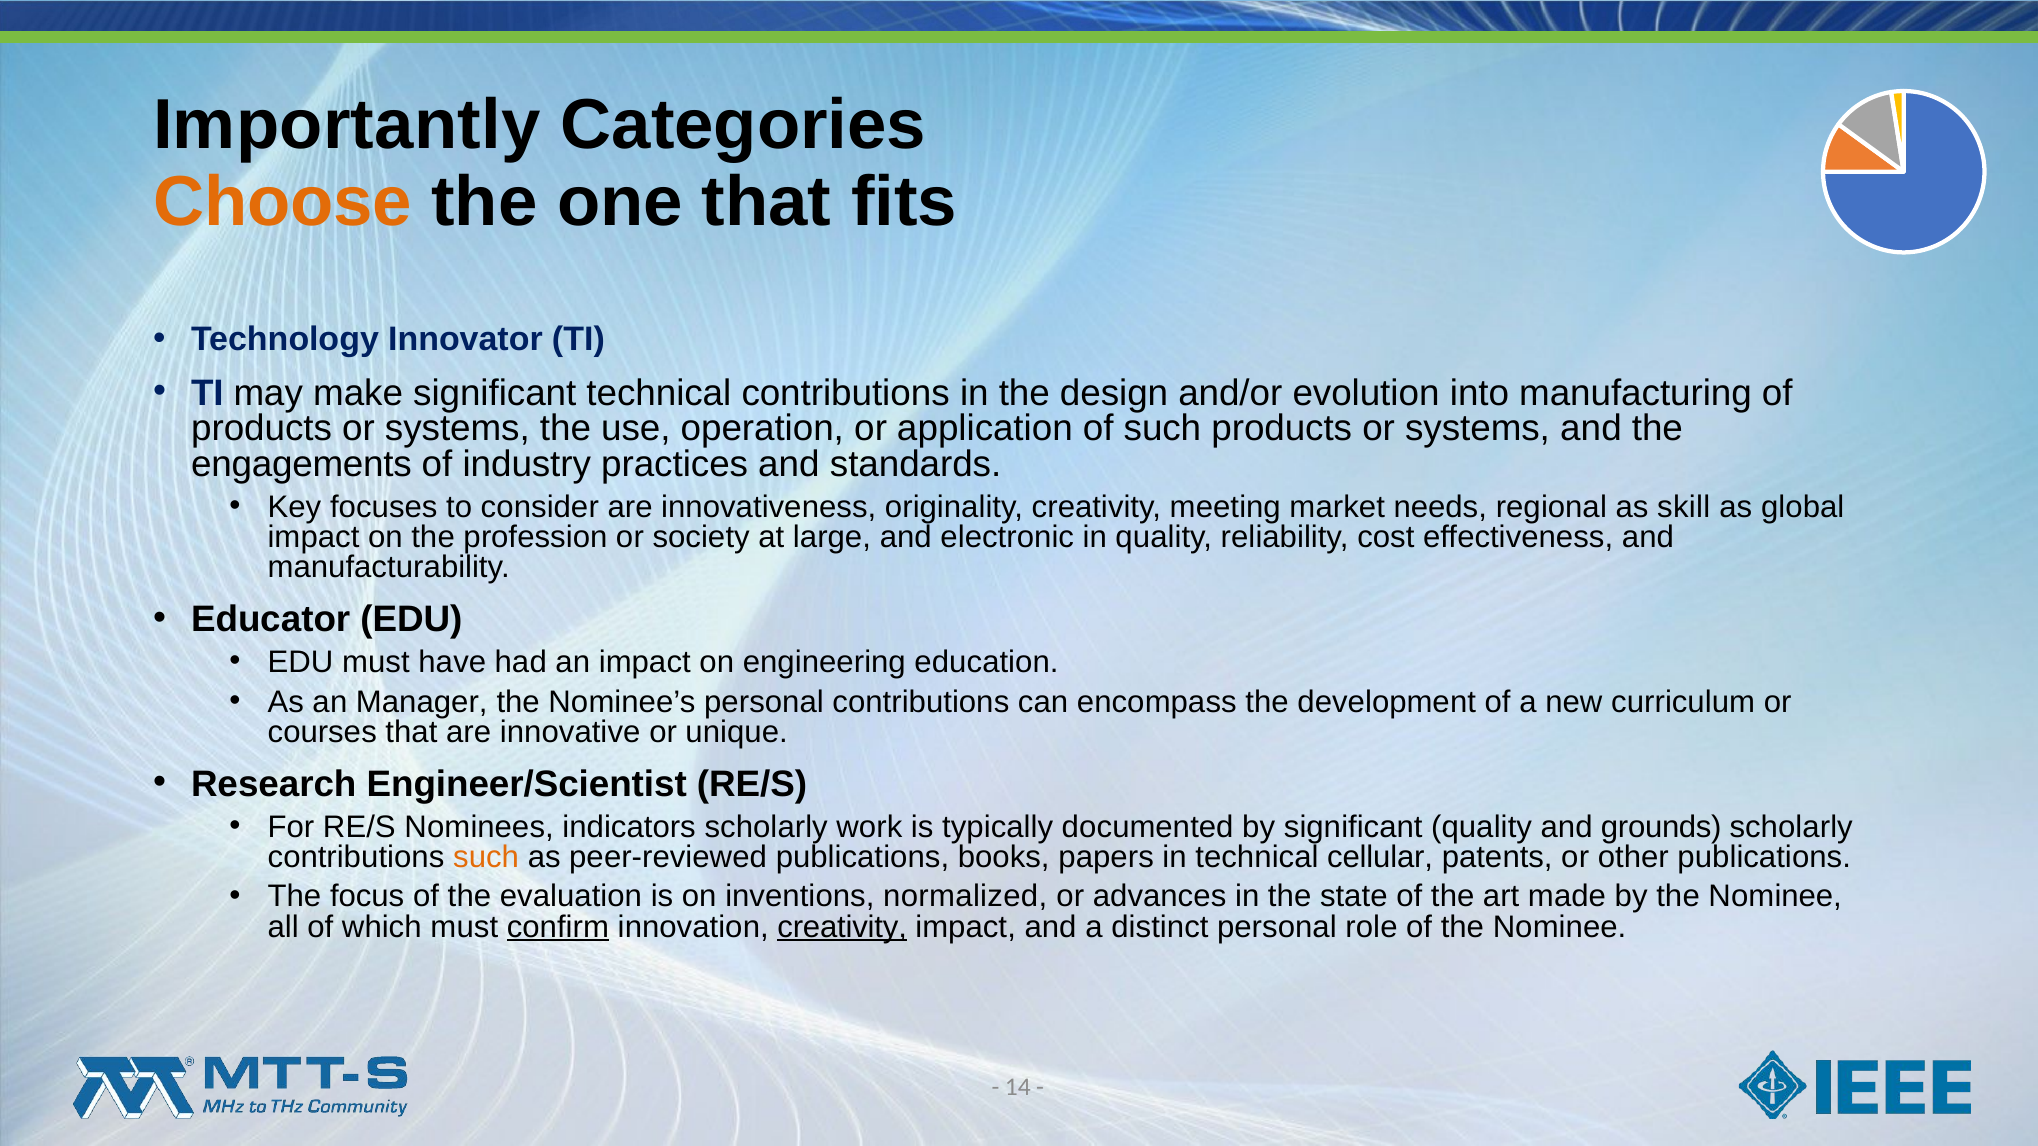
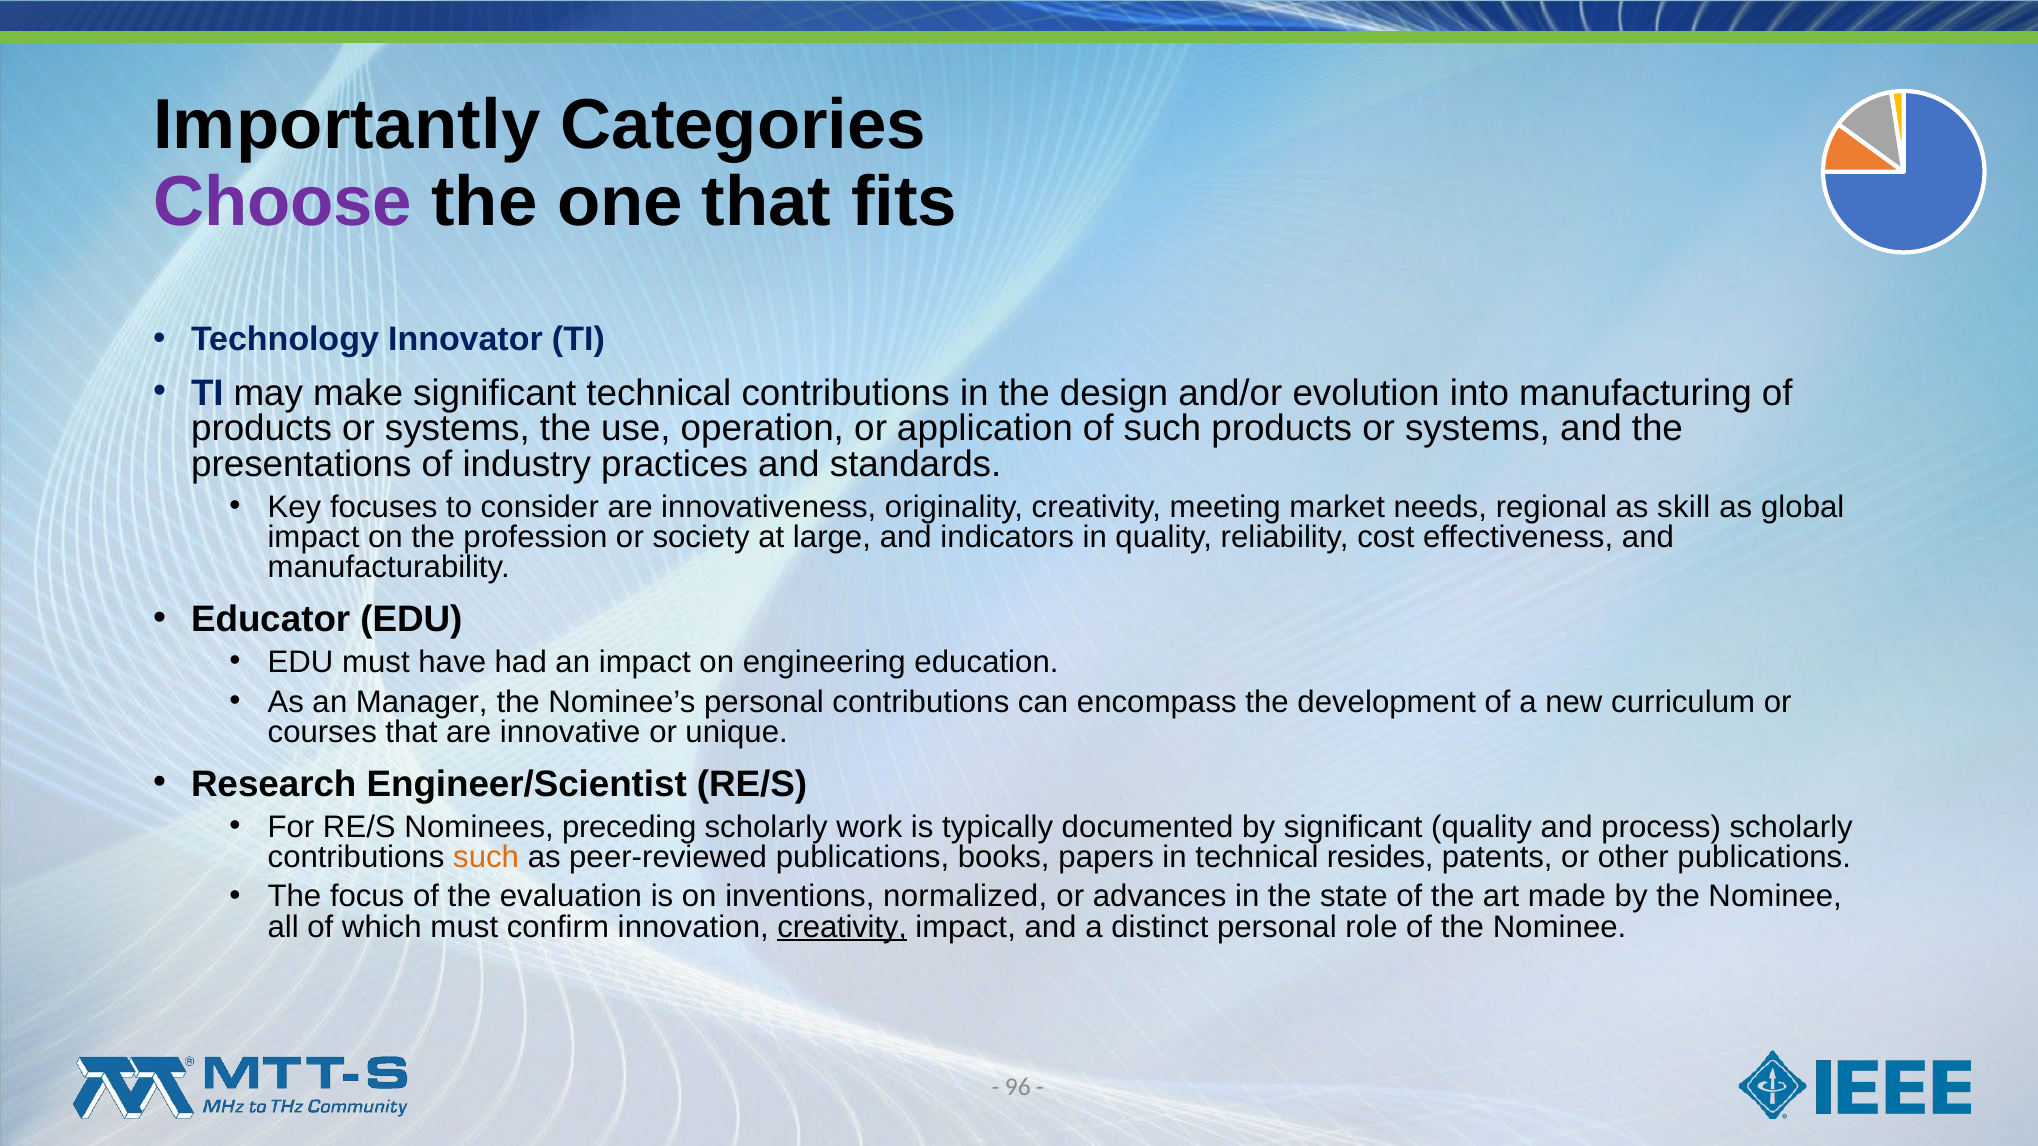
Choose colour: orange -> purple (283, 202)
engagements: engagements -> presentations (301, 465)
electronic: electronic -> indicators (1007, 538)
indicators: indicators -> preceding (629, 827)
grounds: grounds -> process (1661, 827)
cellular: cellular -> resides (1380, 857)
confirm underline: present -> none (558, 927)
14: 14 -> 96 (1018, 1087)
